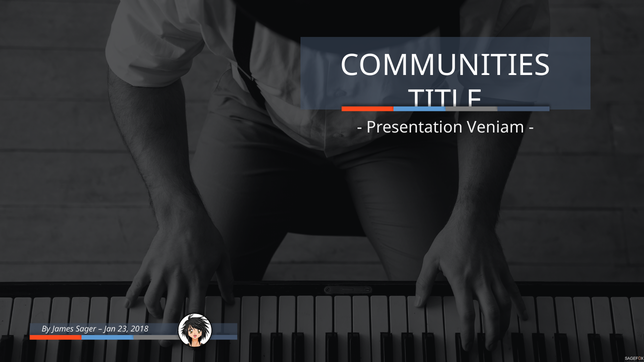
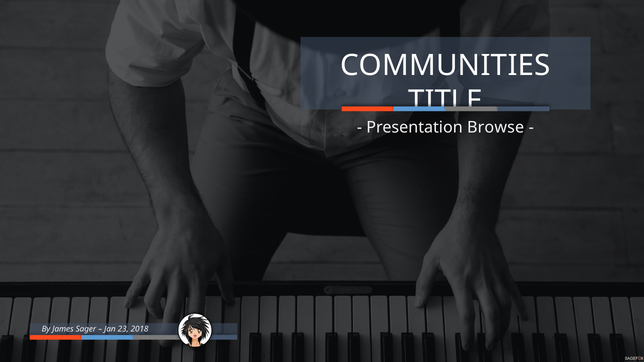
Veniam: Veniam -> Browse (496, 127)
